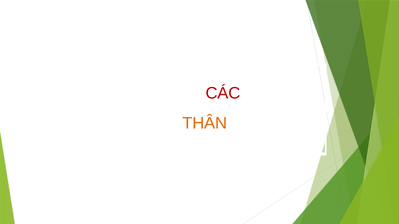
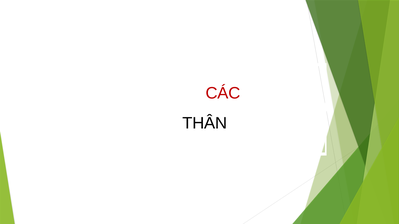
THÂN colour: orange -> black (205, 123)
